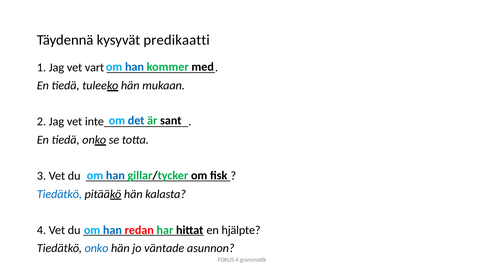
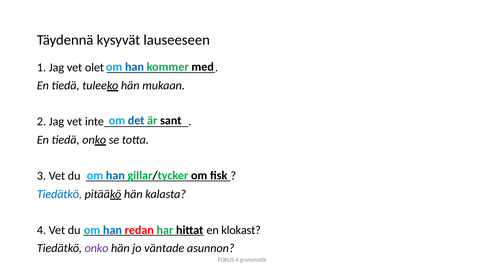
predikaatti: predikaatti -> lauseeseen (177, 40)
vart: vart -> olet (94, 67)
hjälpte: hjälpte -> klokast (241, 230)
onko colour: blue -> purple (97, 249)
